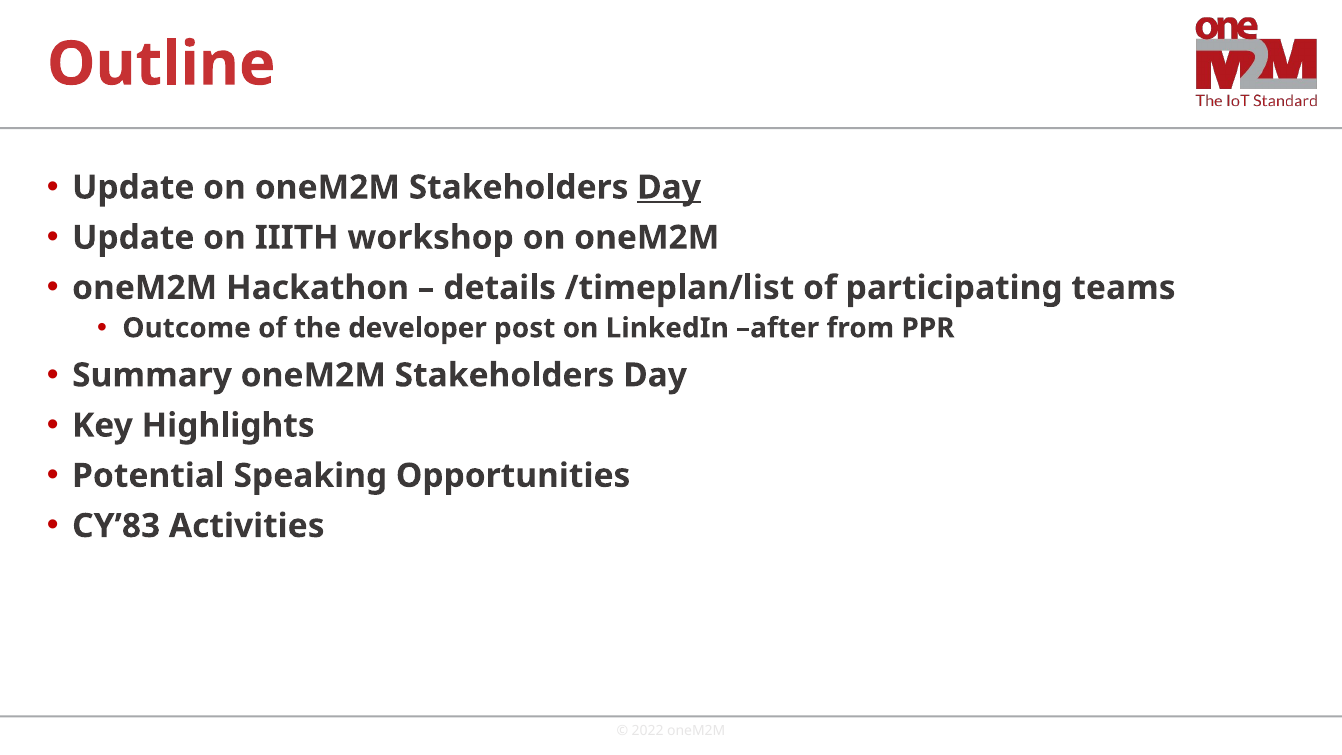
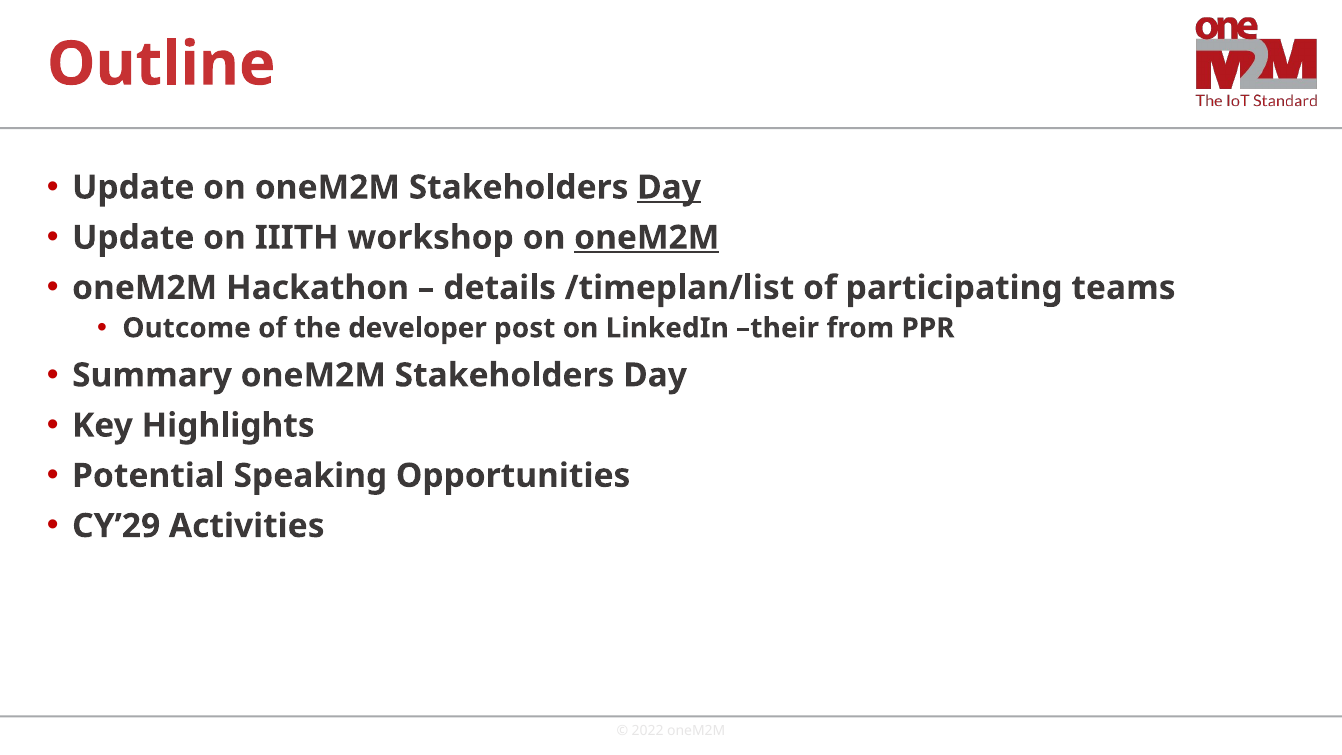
oneM2M underline: none -> present (647, 238)
after: after -> their (778, 328)
CY’83: CY’83 -> CY’29 (116, 526)
